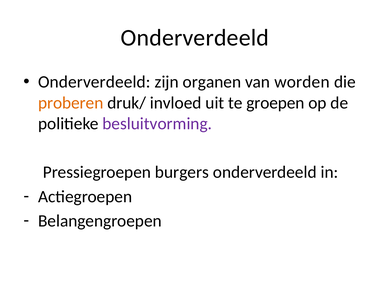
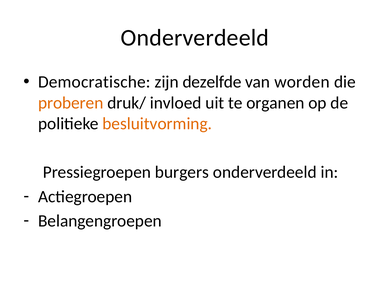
Onderverdeeld: Onderverdeeld -> Democratische (94, 82)
organen: organen -> dezelfde (212, 82)
groepen: groepen -> organen (275, 103)
besluitvorming colour: purple -> orange (157, 123)
